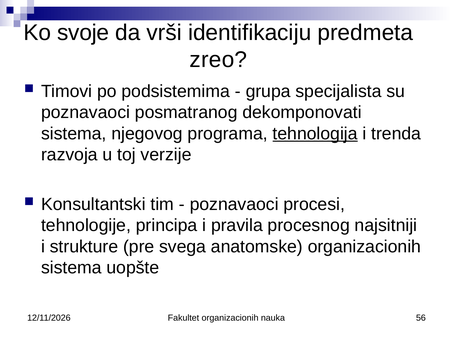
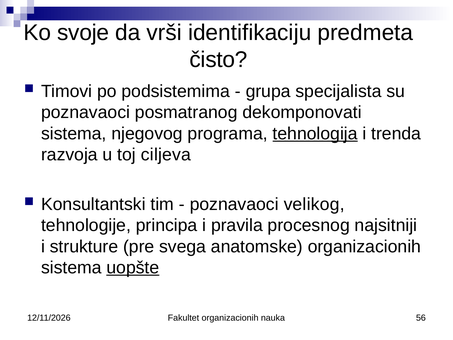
zreo: zreo -> čisto (219, 60)
verzije: verzije -> ciljeva (166, 155)
procesi: procesi -> velikog (314, 204)
uopšte underline: none -> present (133, 268)
